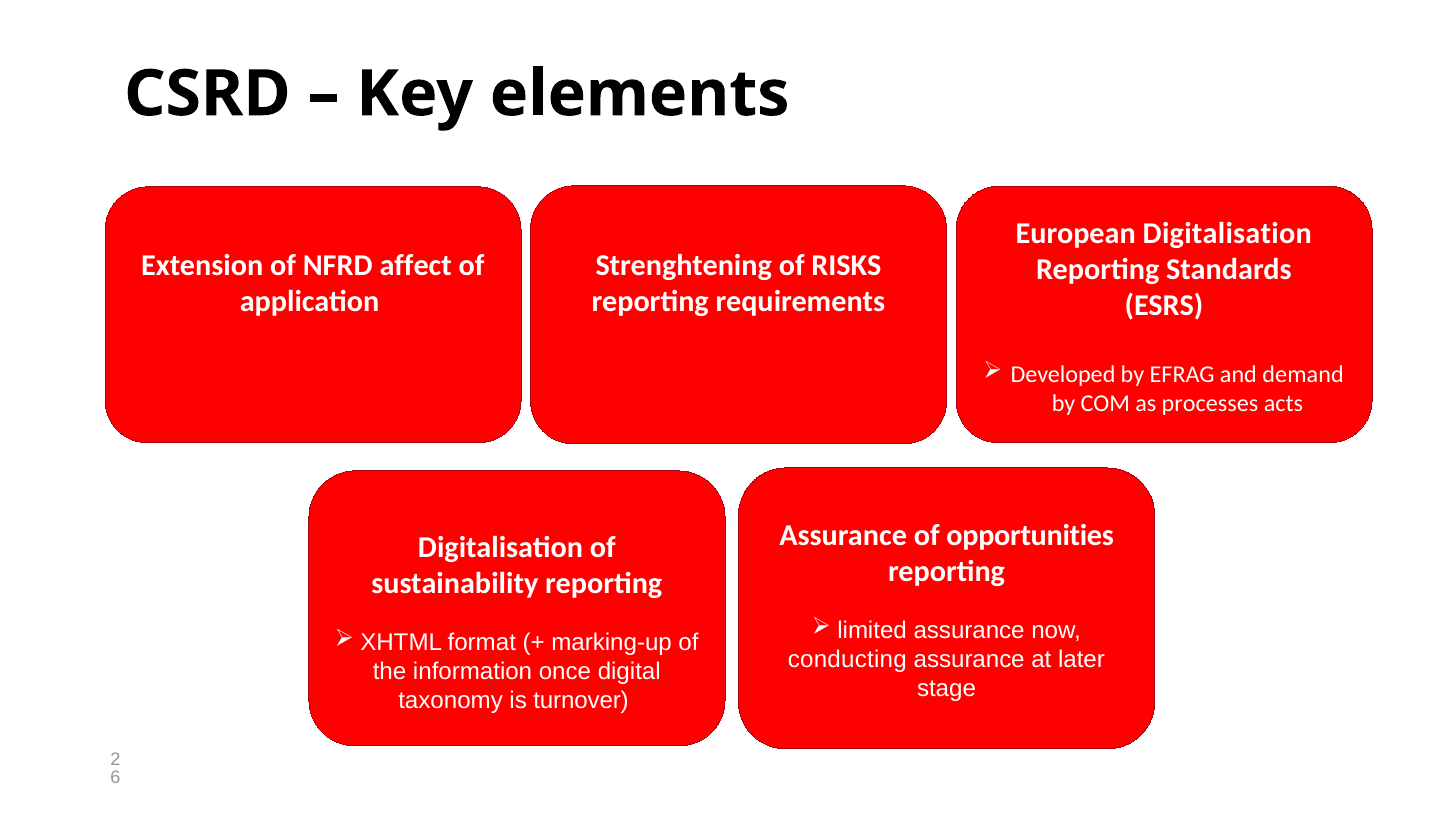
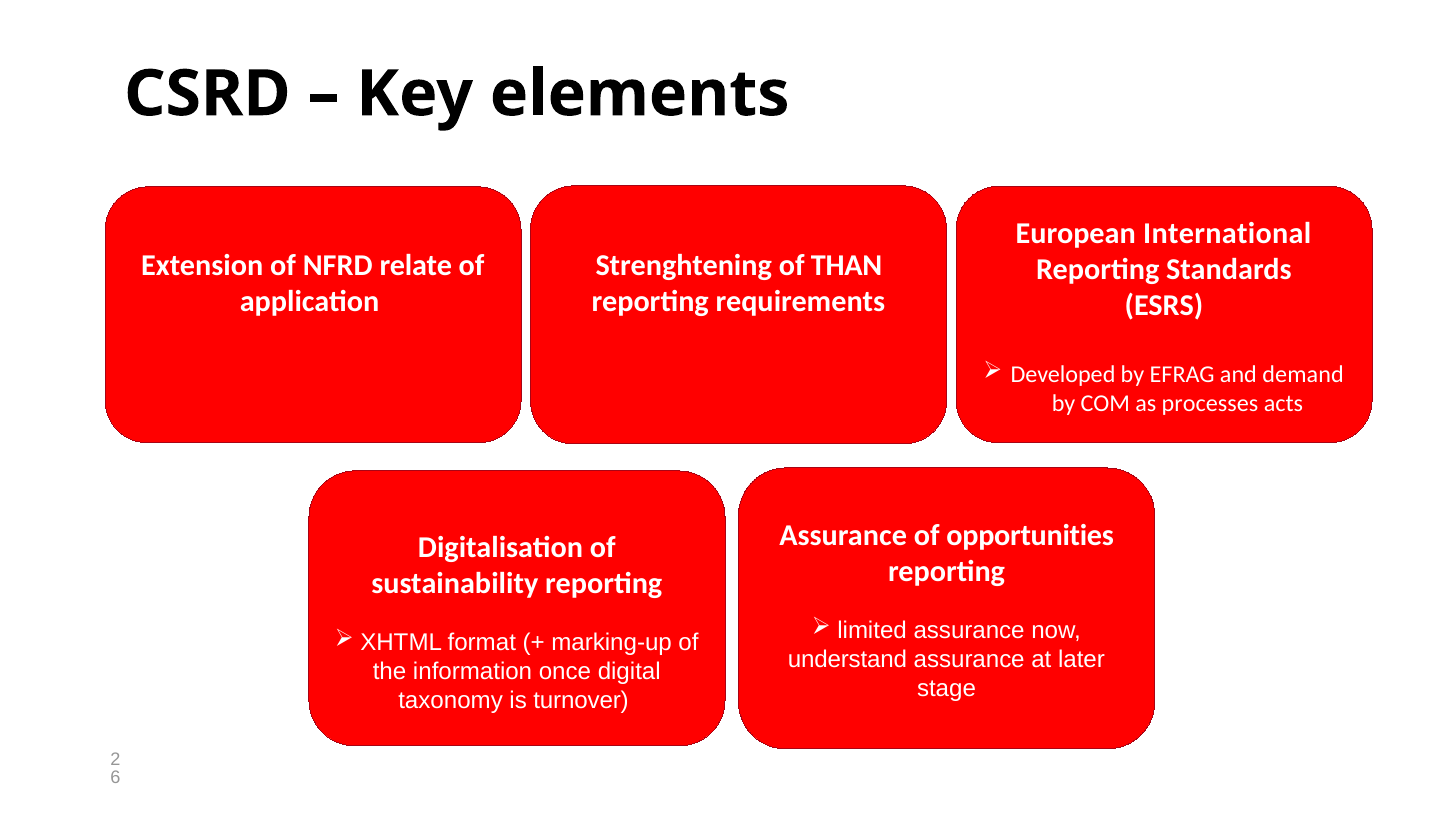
European Digitalisation: Digitalisation -> International (1227, 233)
affect: affect -> relate (416, 265)
RISKS: RISKS -> THAN (847, 265)
conducting: conducting -> understand (847, 660)
